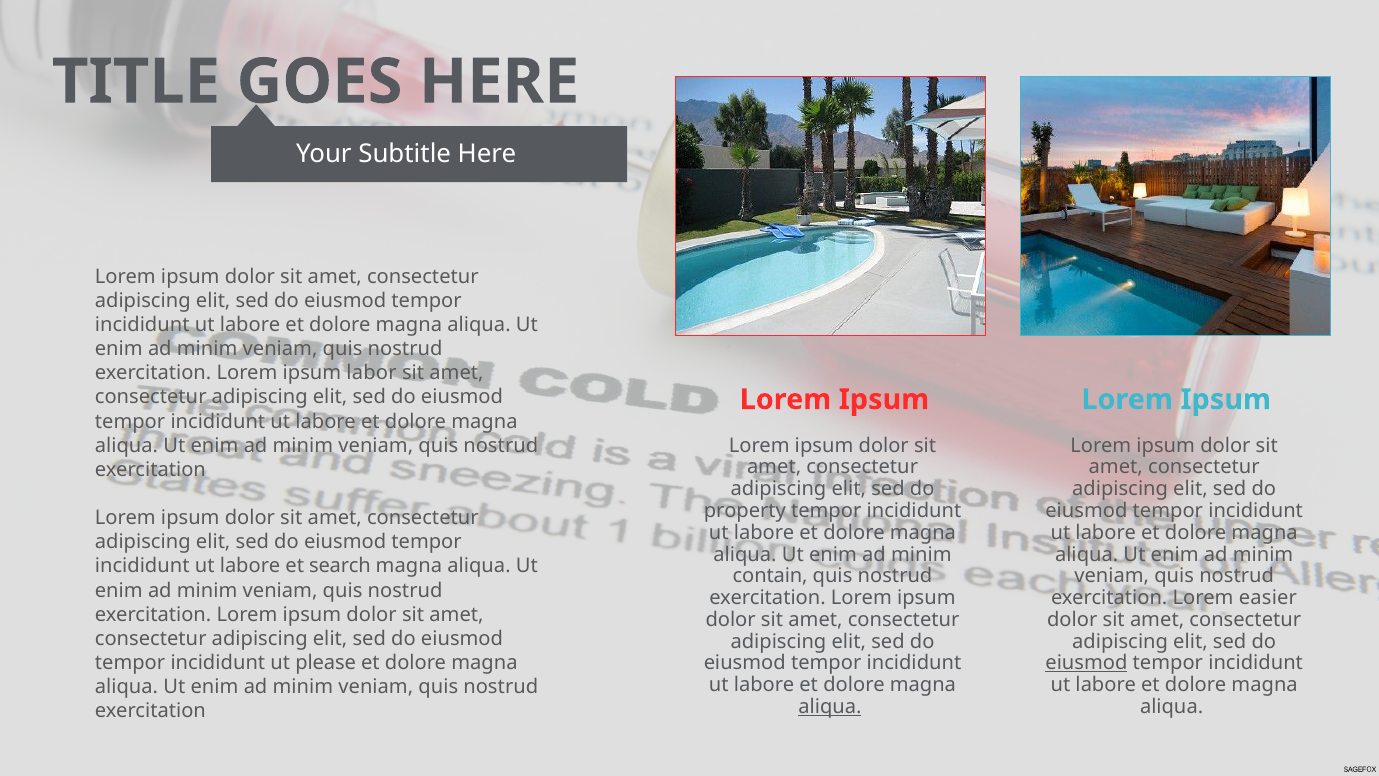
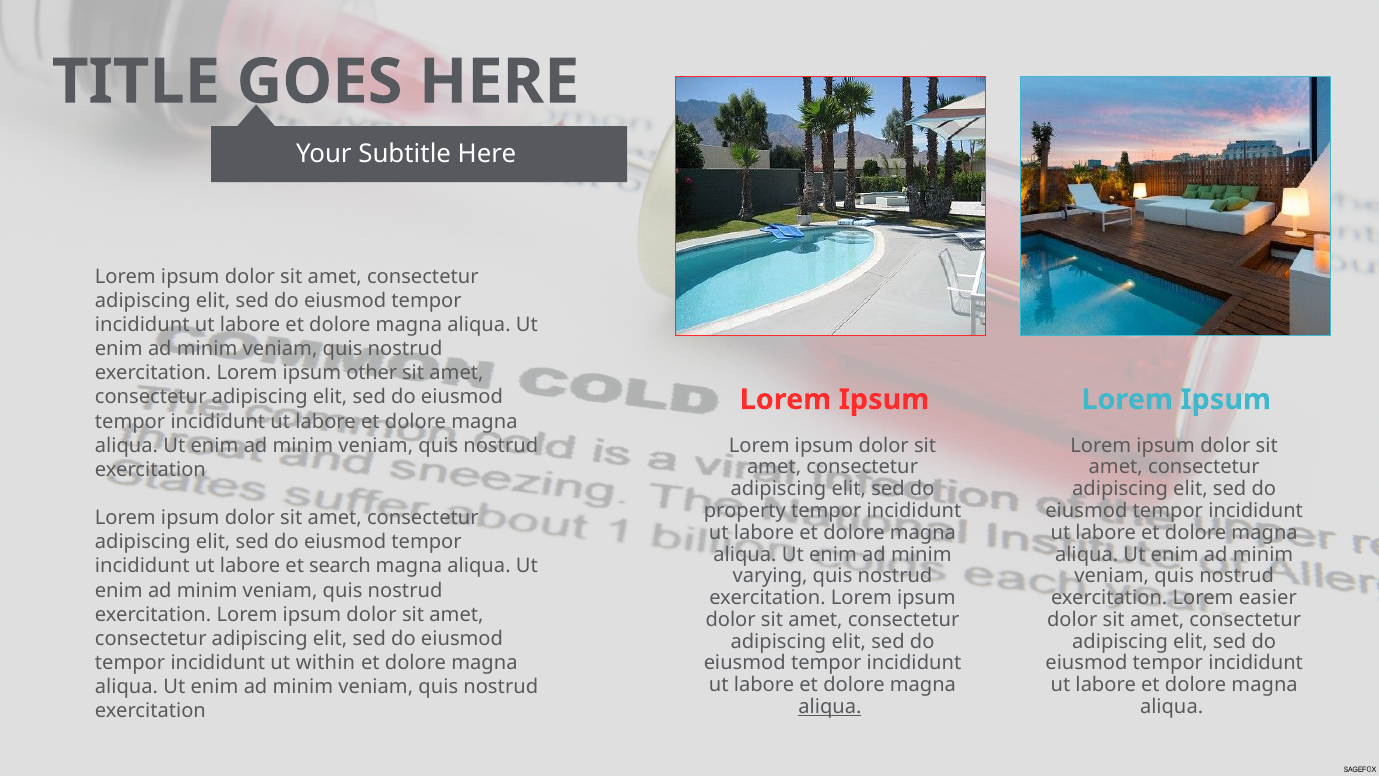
labor: labor -> other (372, 373)
contain: contain -> varying (770, 576)
please: please -> within (326, 663)
eiusmod underline: present -> none (1086, 663)
